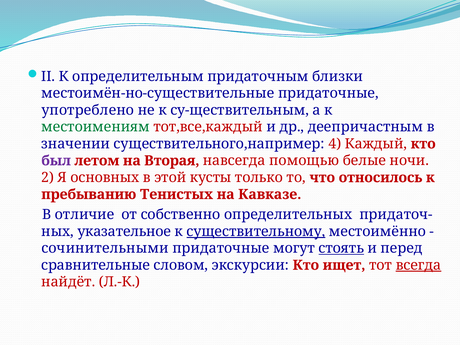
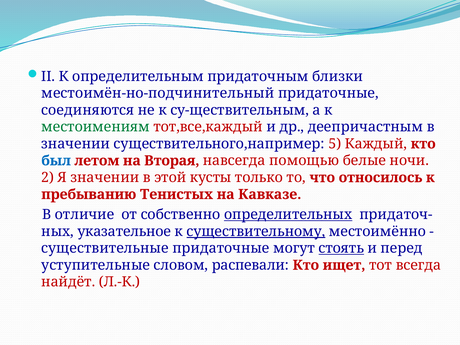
местоимён-но-существительные: местоимён-но-существительные -> местоимён-но-подчинительный (158, 93)
употреблено: употреблено -> соединяются (88, 110)
4: 4 -> 5 (335, 144)
был colour: purple -> blue (56, 161)
Я основных: основных -> значении (105, 178)
определительных underline: none -> present (288, 215)
сочинительными: сочинительными -> существительные (105, 248)
сравнительные: сравнительные -> уступительные (96, 265)
экскурсии: экскурсии -> распевали (250, 265)
всегда underline: present -> none (418, 265)
